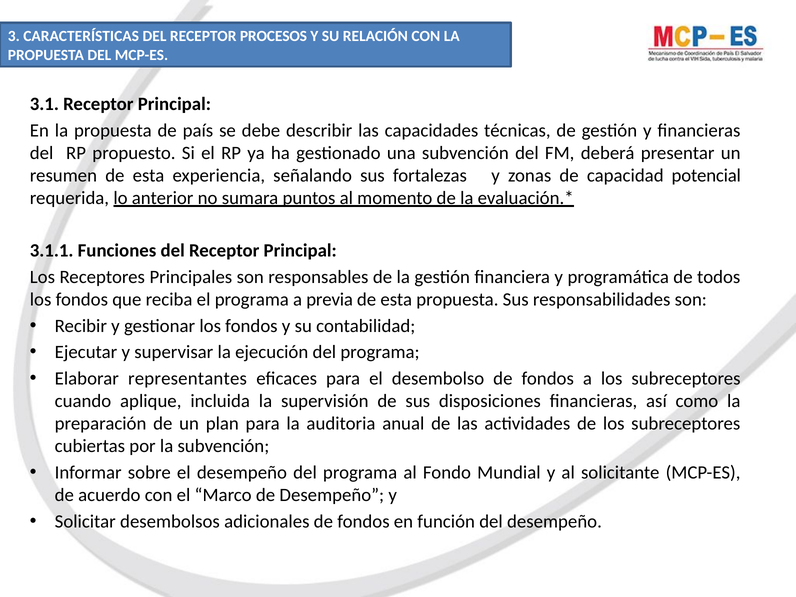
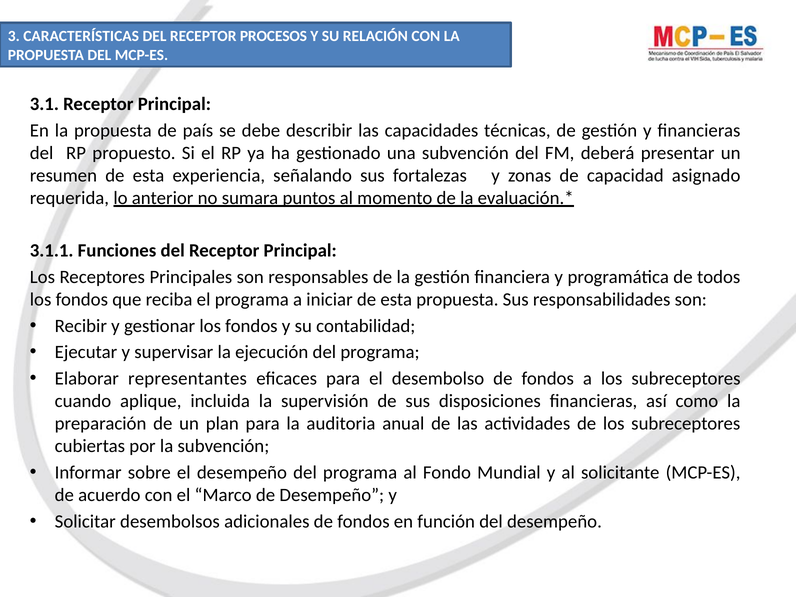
potencial: potencial -> asignado (706, 175)
previa: previa -> iniciar (330, 300)
